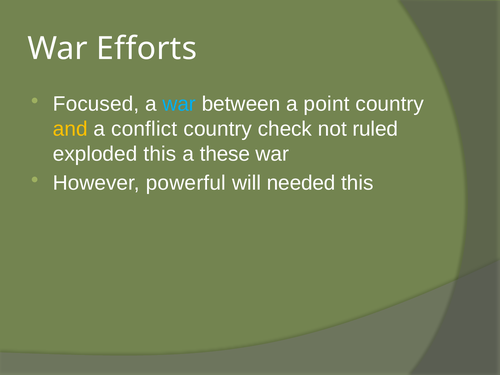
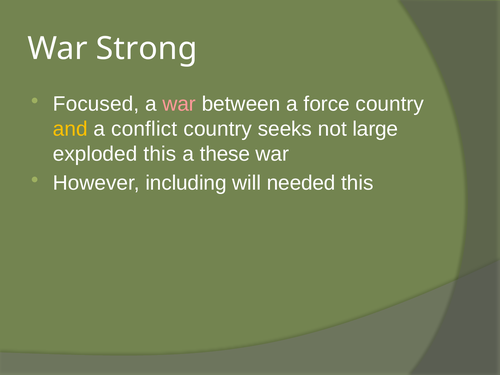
Efforts: Efforts -> Strong (147, 48)
war colour: light blue -> pink (179, 104)
point: point -> force (327, 104)
check: check -> seeks (285, 129)
ruled: ruled -> large (375, 129)
powerful: powerful -> including (186, 183)
